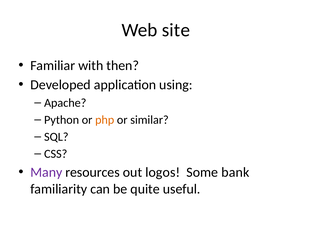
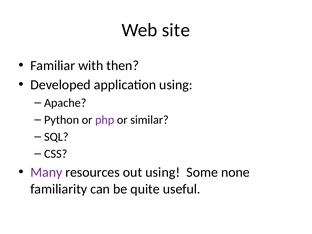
php colour: orange -> purple (105, 120)
out logos: logos -> using (163, 172)
bank: bank -> none (235, 172)
